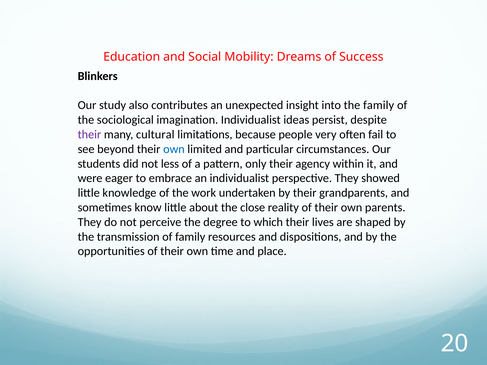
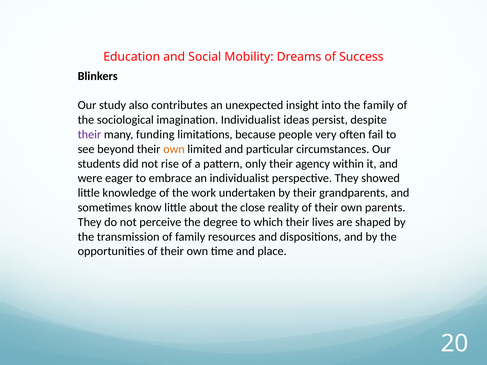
cultural: cultural -> funding (155, 135)
own colour: blue -> orange (174, 149)
less: less -> rise (170, 164)
